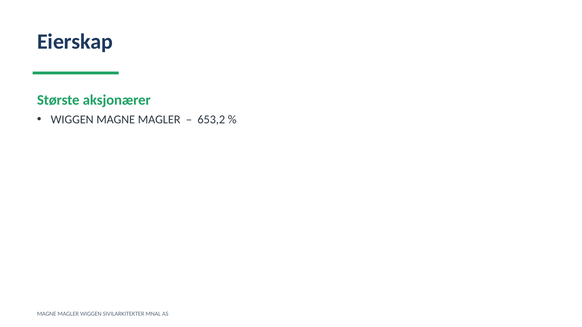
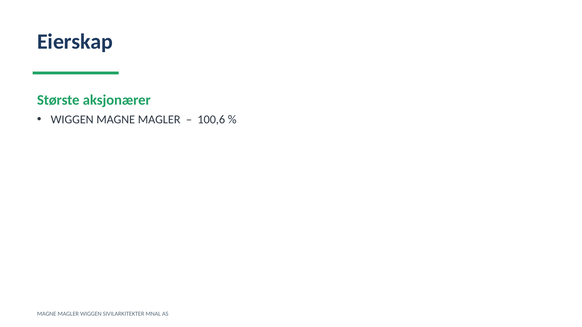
653,2: 653,2 -> 100,6 (211, 120)
